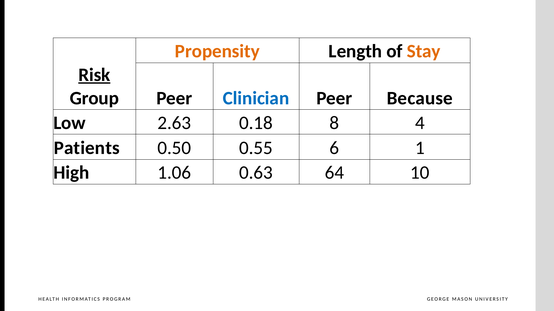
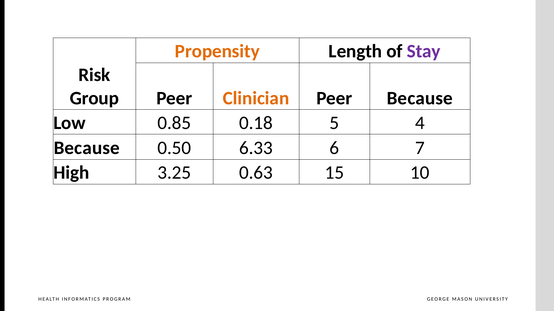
Stay colour: orange -> purple (424, 51)
Risk underline: present -> none (94, 75)
Clinician colour: blue -> orange (256, 98)
2.63: 2.63 -> 0.85 (174, 123)
8: 8 -> 5 (334, 123)
Patients: Patients -> Because (87, 148)
0.55: 0.55 -> 6.33 (256, 148)
1: 1 -> 7 (420, 148)
1.06: 1.06 -> 3.25 (174, 173)
64: 64 -> 15 (334, 173)
